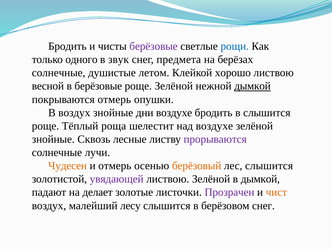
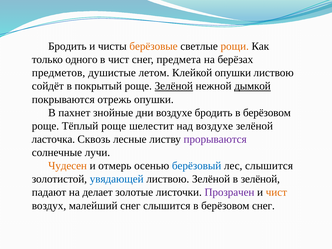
берёзовые colour: purple -> orange (154, 46)
рощи colour: blue -> orange (235, 46)
в звук: звук -> чист (119, 60)
солнечные: солнечные -> предметов (59, 73)
Клейкой хорошо: хорошо -> опушки (233, 73)
весной: весной -> сойдёт (48, 86)
в берёзовые: берёзовые -> покрытый (98, 86)
Зелёной underline: none -> present (174, 86)
покрываются отмерь: отмерь -> отрежь (114, 99)
В воздух: воздух -> пахнет (74, 113)
бродить в слышится: слышится -> берёзовом (267, 113)
Тёплый роща: роща -> роще (114, 126)
знойные: знойные -> ласточка (53, 139)
берёзовый colour: orange -> blue (197, 166)
увядающей colour: purple -> blue (117, 179)
в дымкой: дымкой -> зелёной (260, 179)
малейший лесу: лесу -> снег (130, 206)
